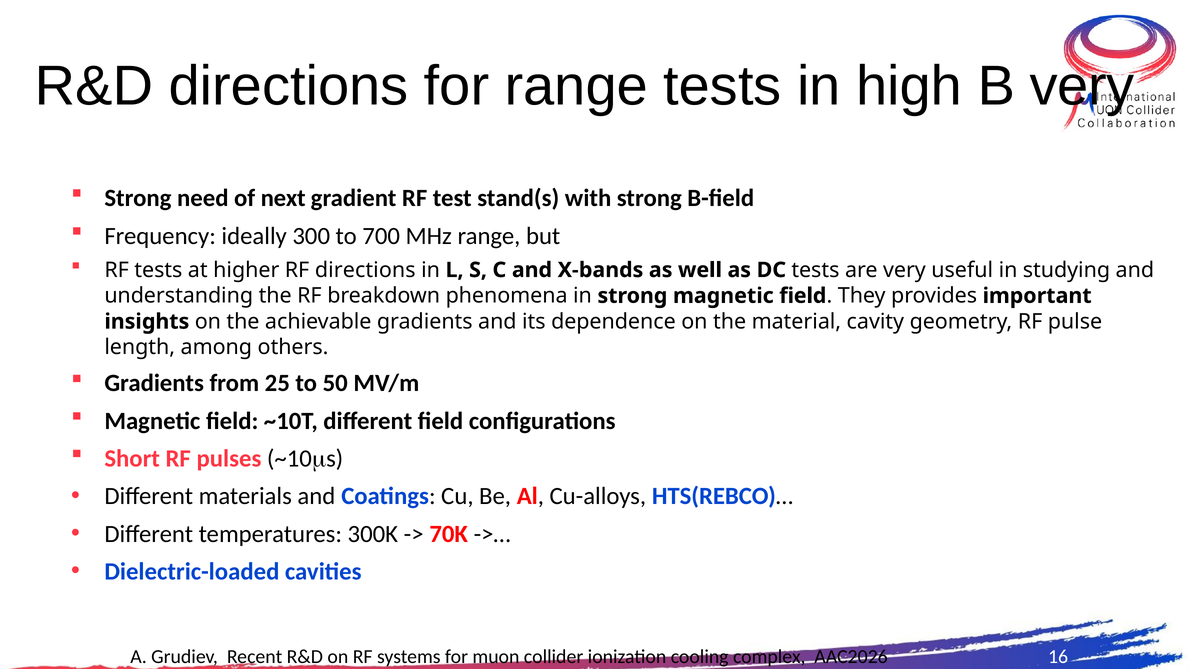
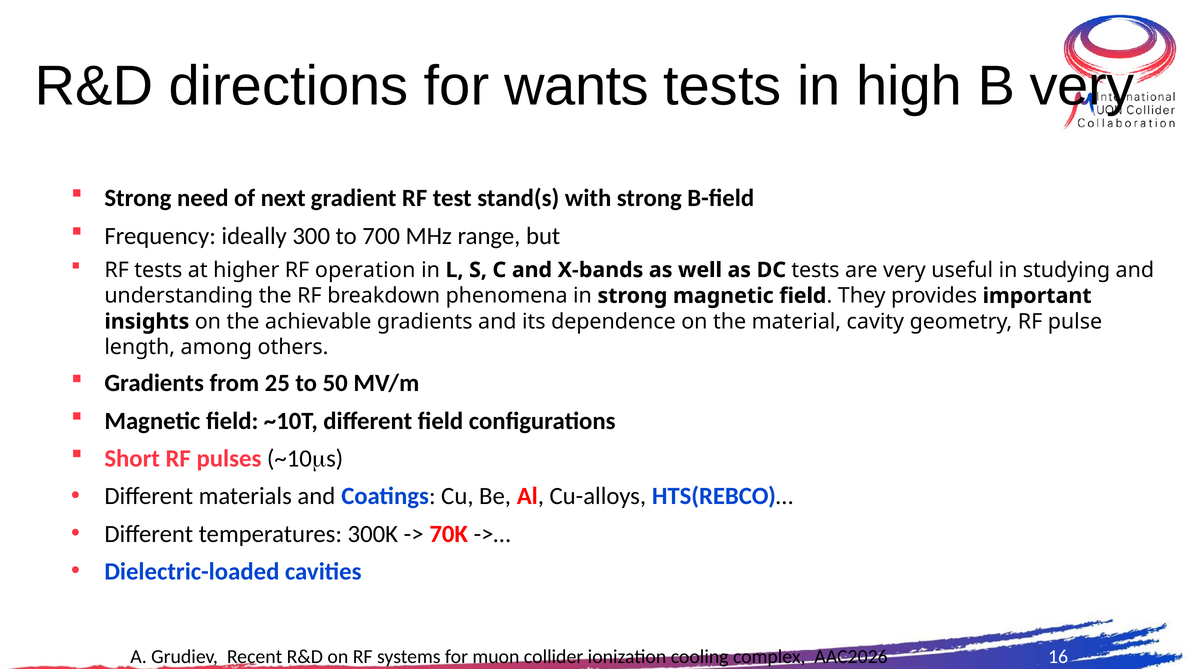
for range: range -> wants (577, 86)
RF directions: directions -> operation (365, 270)
